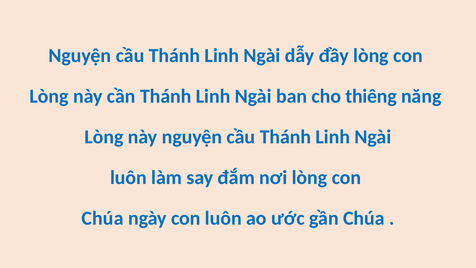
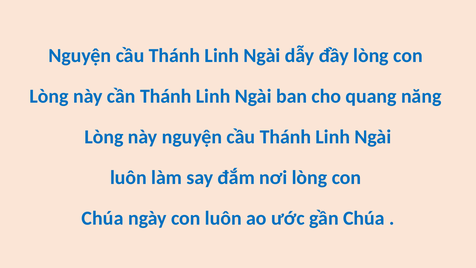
thiêng: thiêng -> quang (371, 96)
